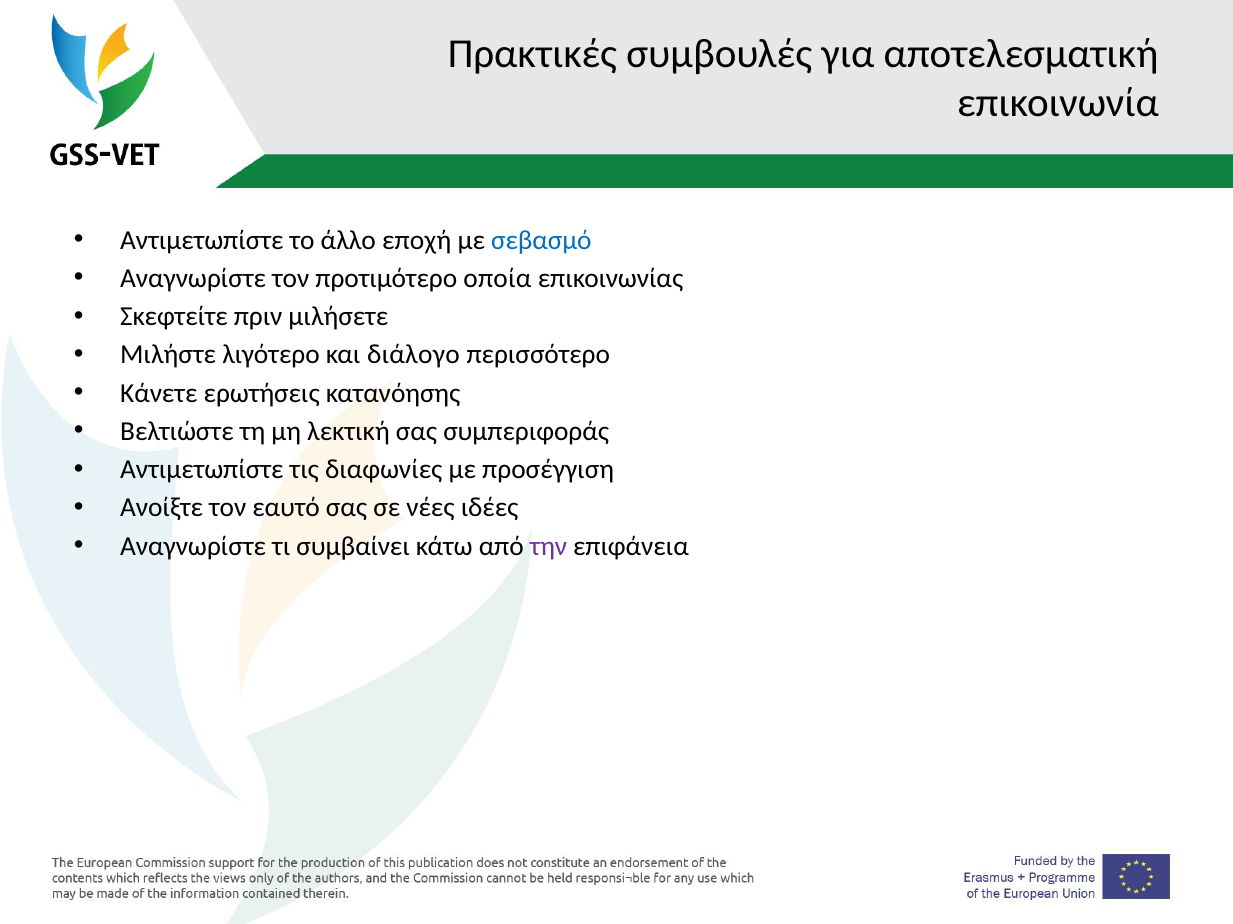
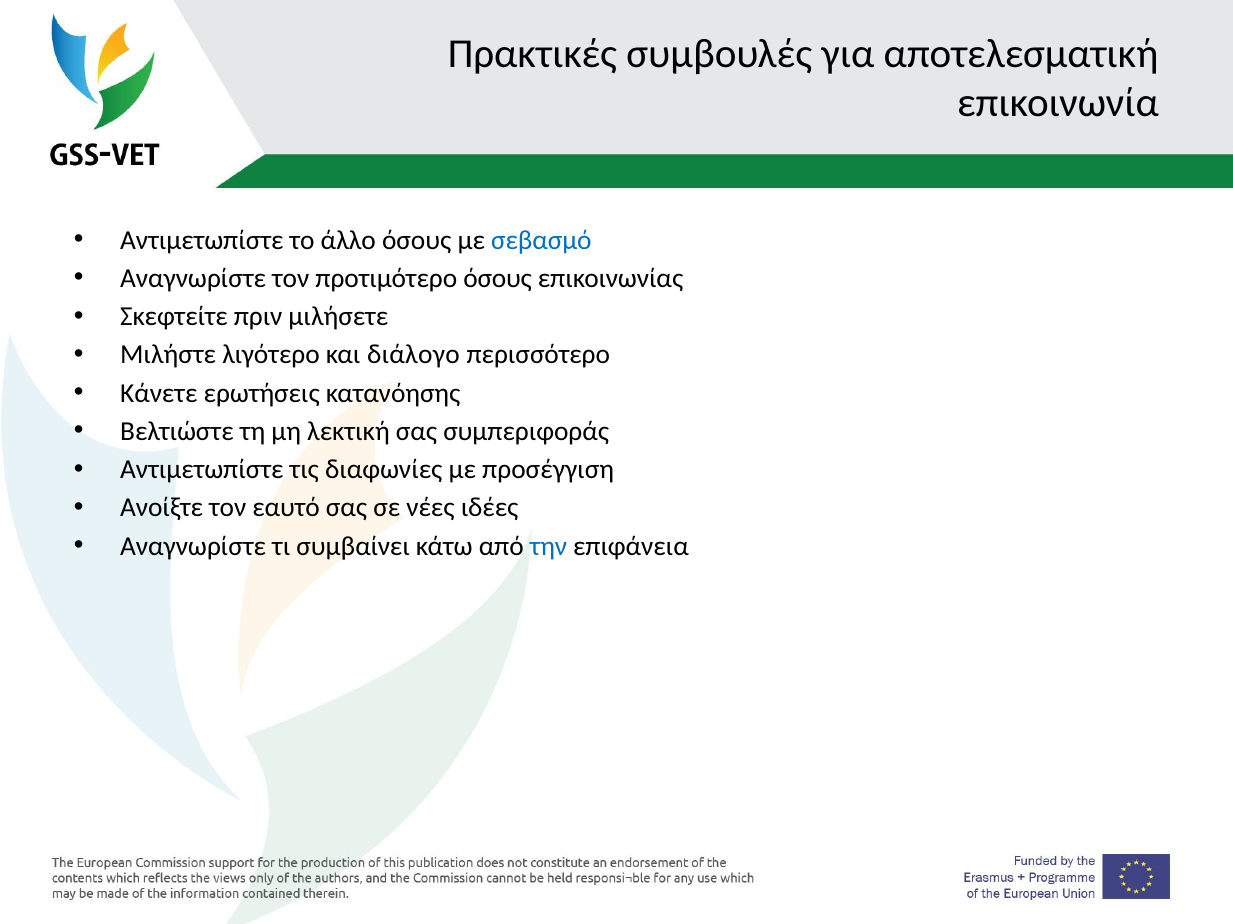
άλλο εποχή: εποχή -> όσους (417, 240)
προτιμότερο οποία: οποία -> όσους (498, 279)
την colour: purple -> blue (548, 547)
